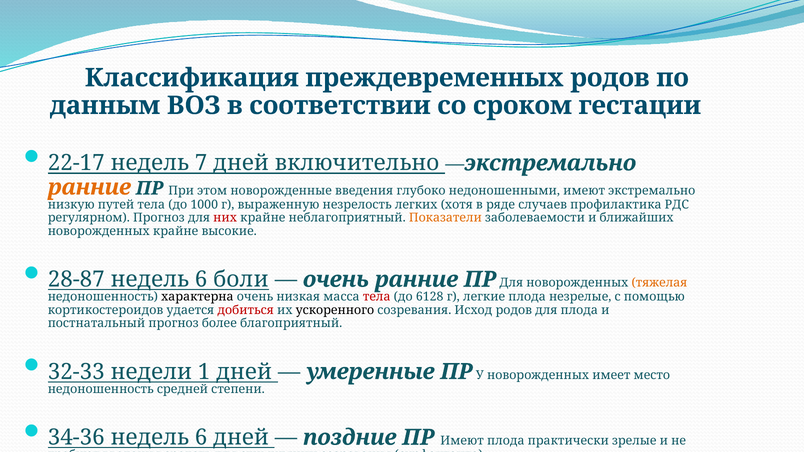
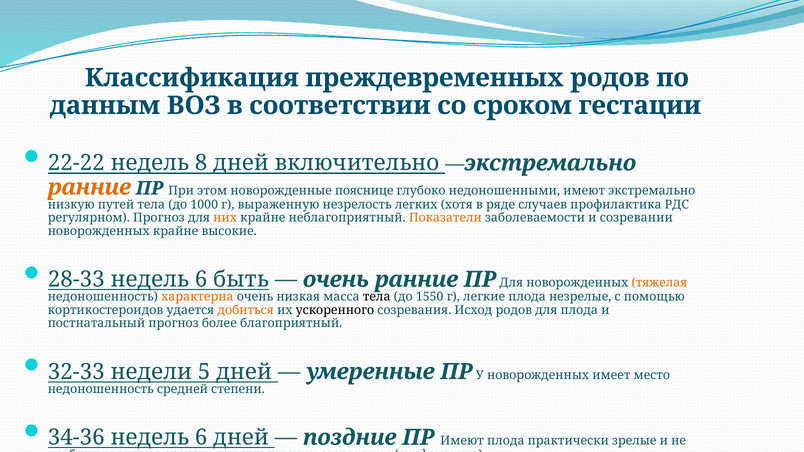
22-17: 22-17 -> 22-22 (76, 163)
7: 7 -> 8 (201, 163)
новорожденные введения: введения -> пояснице (364, 191)
них colour: red -> orange (225, 218)
ближайших: ближайших -> созревании (636, 218)
28-87: 28-87 -> 28-33 (76, 280)
боли: боли -> быть (241, 280)
характерна colour: black -> orange (197, 297)
тела colour: red -> black (377, 297)
6128: 6128 -> 1550 (430, 297)
добиться colour: red -> orange (246, 310)
1: 1 -> 5 (204, 372)
